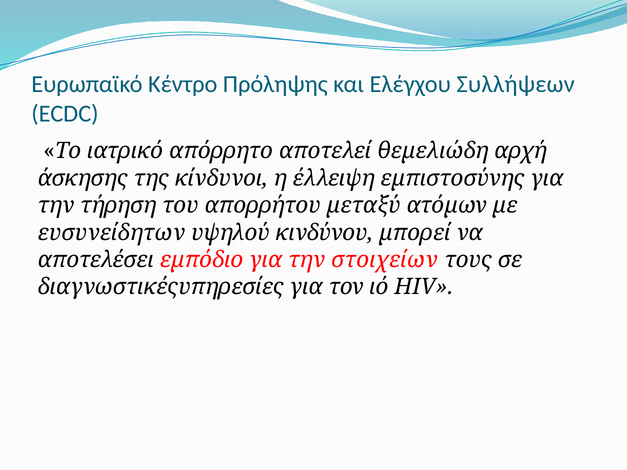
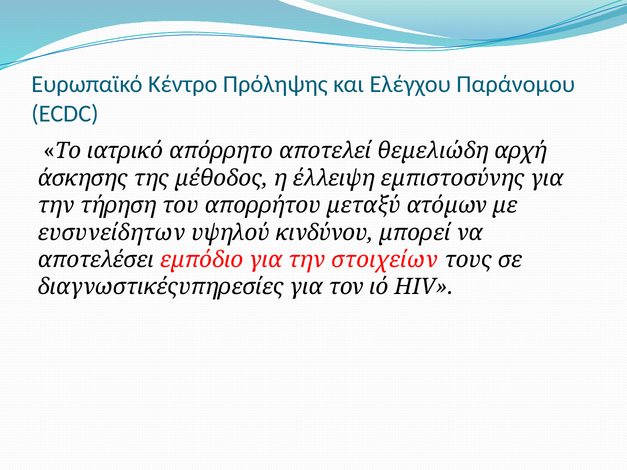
Συλλήψεων: Συλλήψεων -> Παράνοµου (516, 84)
κίνδυνοι: κίνδυνοι -> µέθοδος (221, 178)
